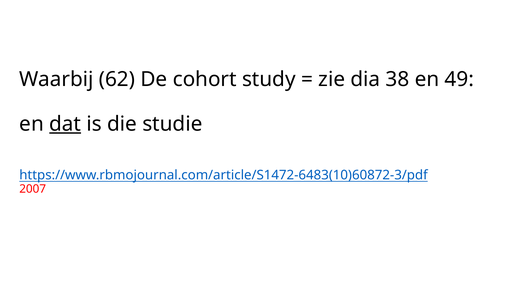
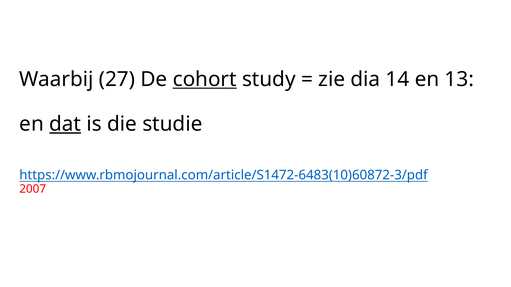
62: 62 -> 27 (117, 79)
cohort underline: none -> present (205, 79)
38: 38 -> 14 (397, 79)
49: 49 -> 13 (459, 79)
